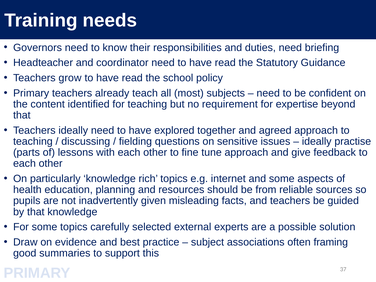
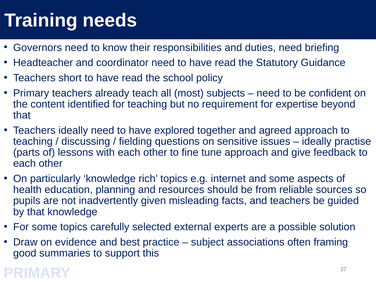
grow: grow -> short (70, 78)
